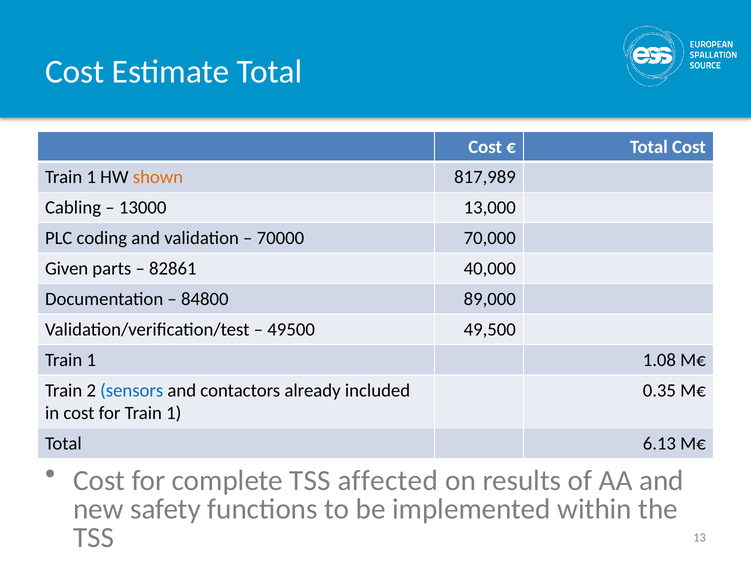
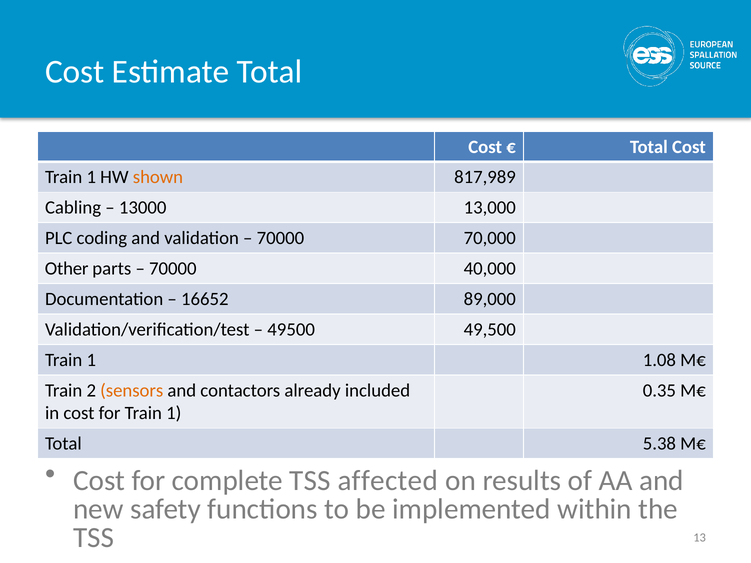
Given: Given -> Other (67, 269)
82861: 82861 -> 70000 (173, 269)
84800: 84800 -> 16652 (205, 299)
sensors colour: blue -> orange (132, 391)
6.13: 6.13 -> 5.38 (659, 444)
